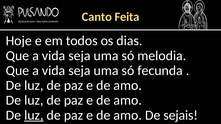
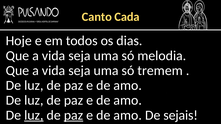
Feita: Feita -> Cada (127, 17)
fecunda: fecunda -> tremem (160, 71)
paz underline: none -> present (74, 115)
